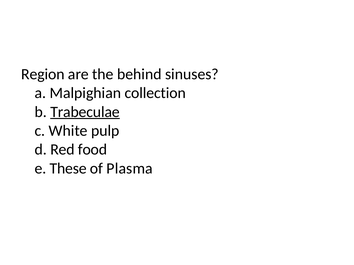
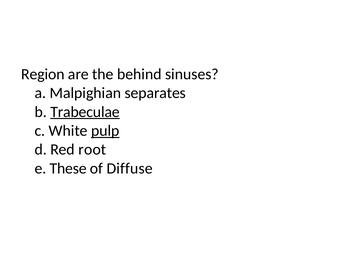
collection: collection -> separates (155, 93)
pulp underline: none -> present (105, 131)
food: food -> root (92, 150)
Plasma: Plasma -> Diffuse (130, 169)
